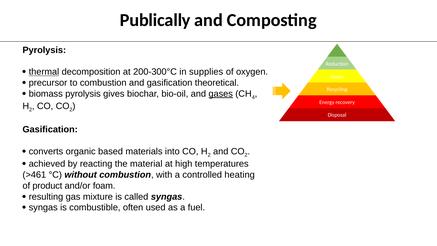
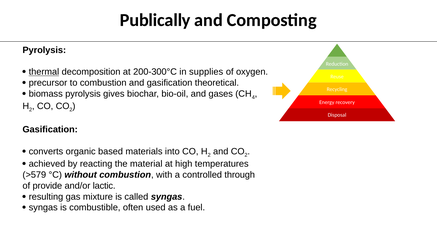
gases underline: present -> none (221, 94)
>461: >461 -> >579 (34, 175)
heating: heating -> through (240, 175)
product: product -> provide (47, 186)
foam: foam -> lactic (104, 186)
